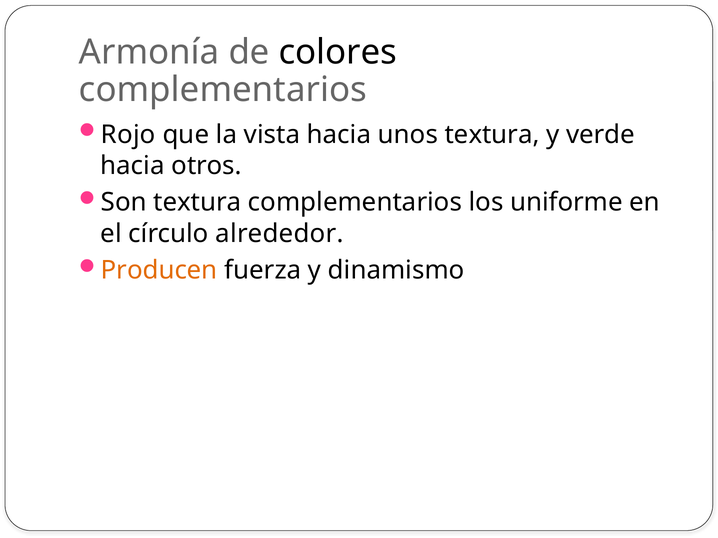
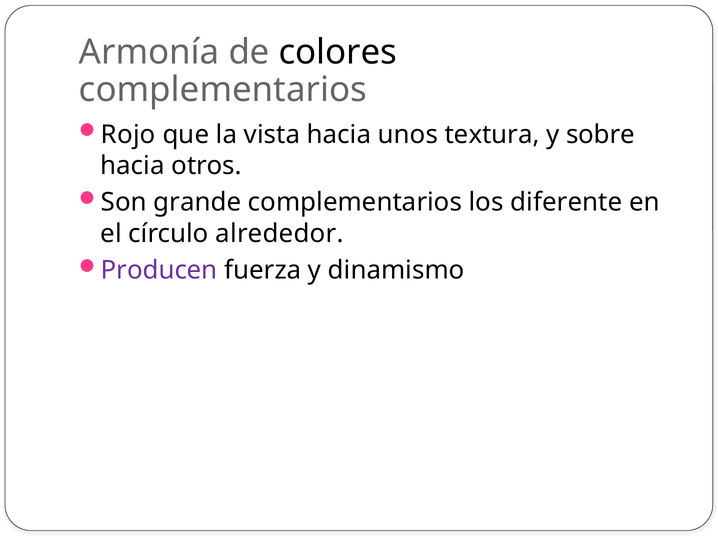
verde: verde -> sobre (601, 135)
Son textura: textura -> grande (197, 203)
uniforme: uniforme -> diferente (566, 203)
Producen colour: orange -> purple (159, 271)
